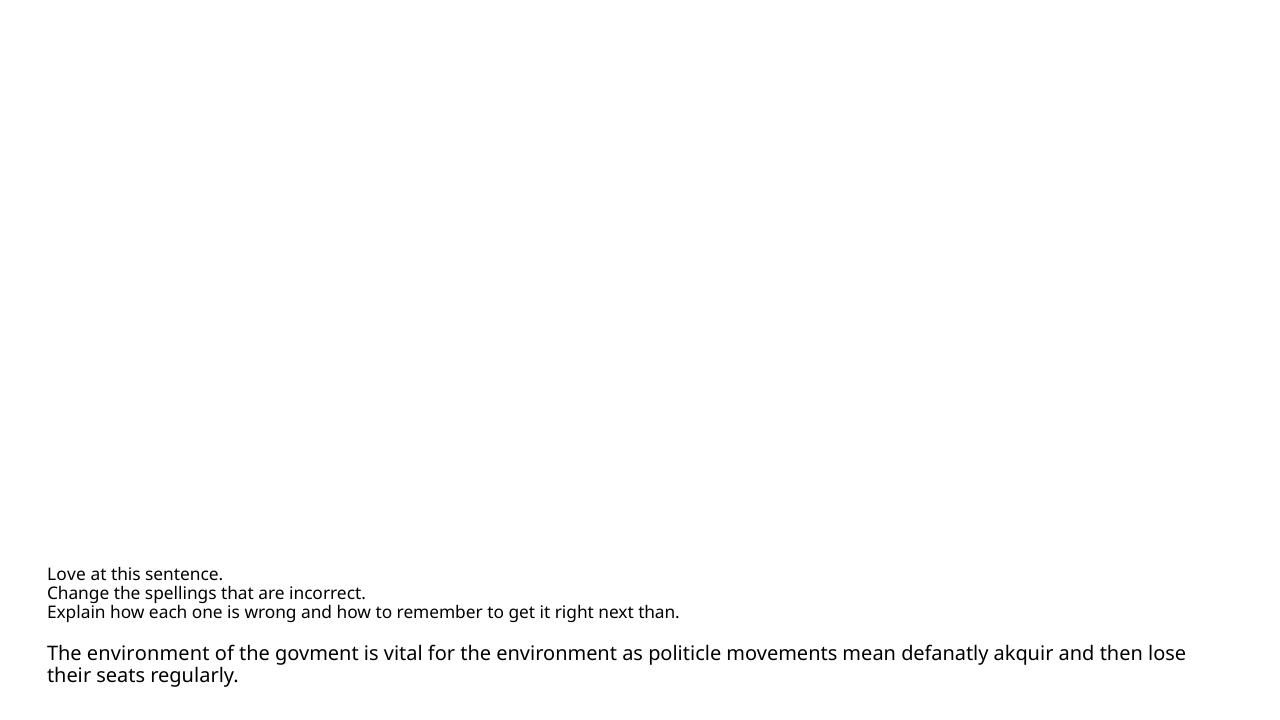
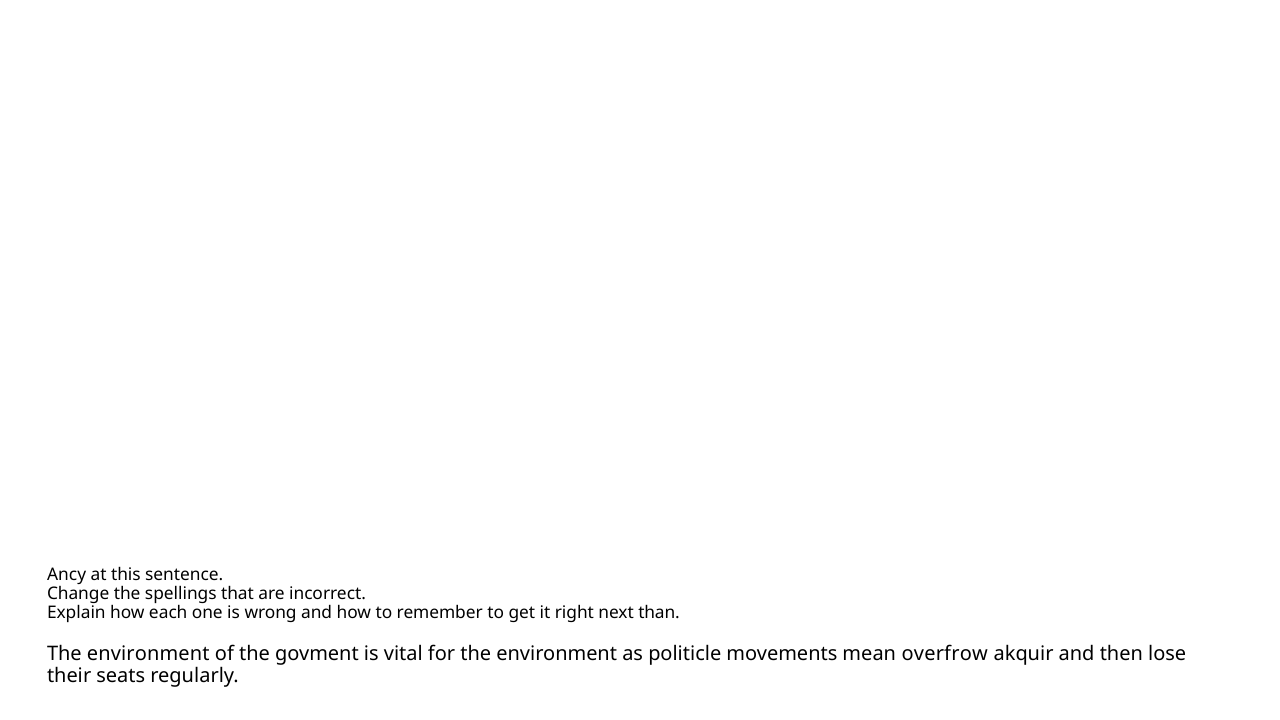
Love: Love -> Ancy (67, 575)
defanatly: defanatly -> overfrow (945, 654)
